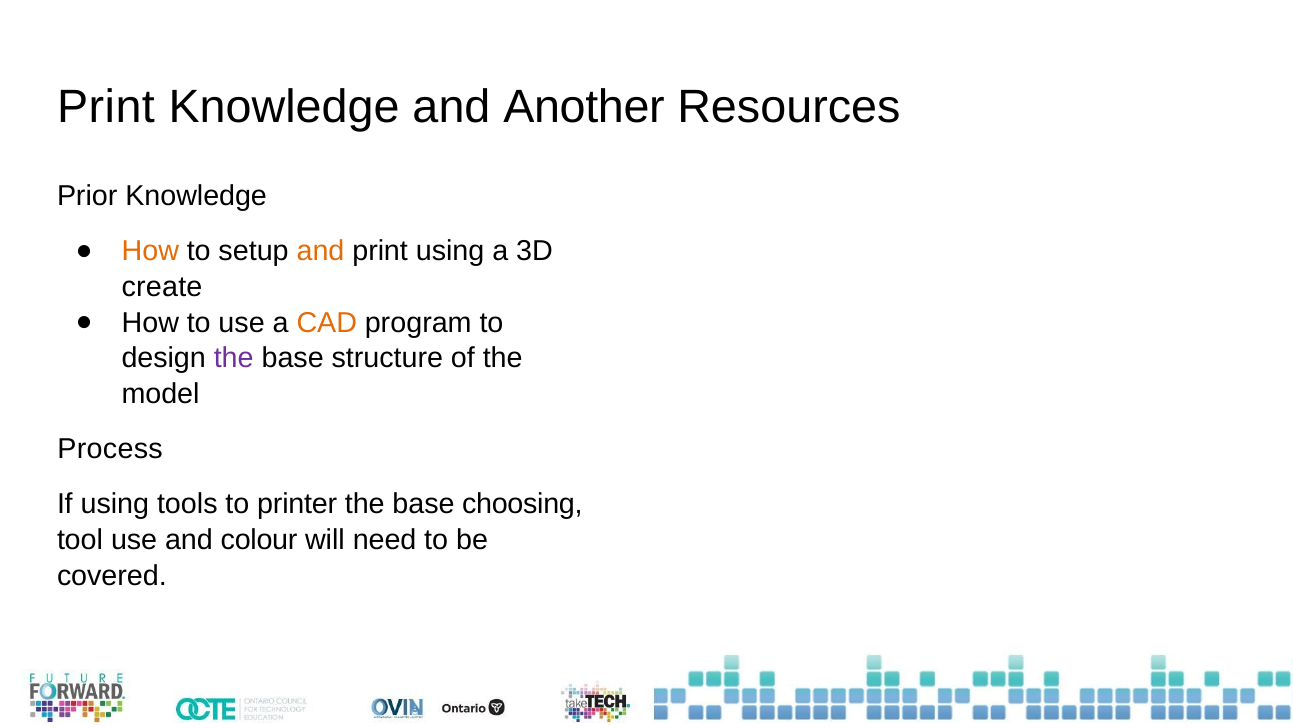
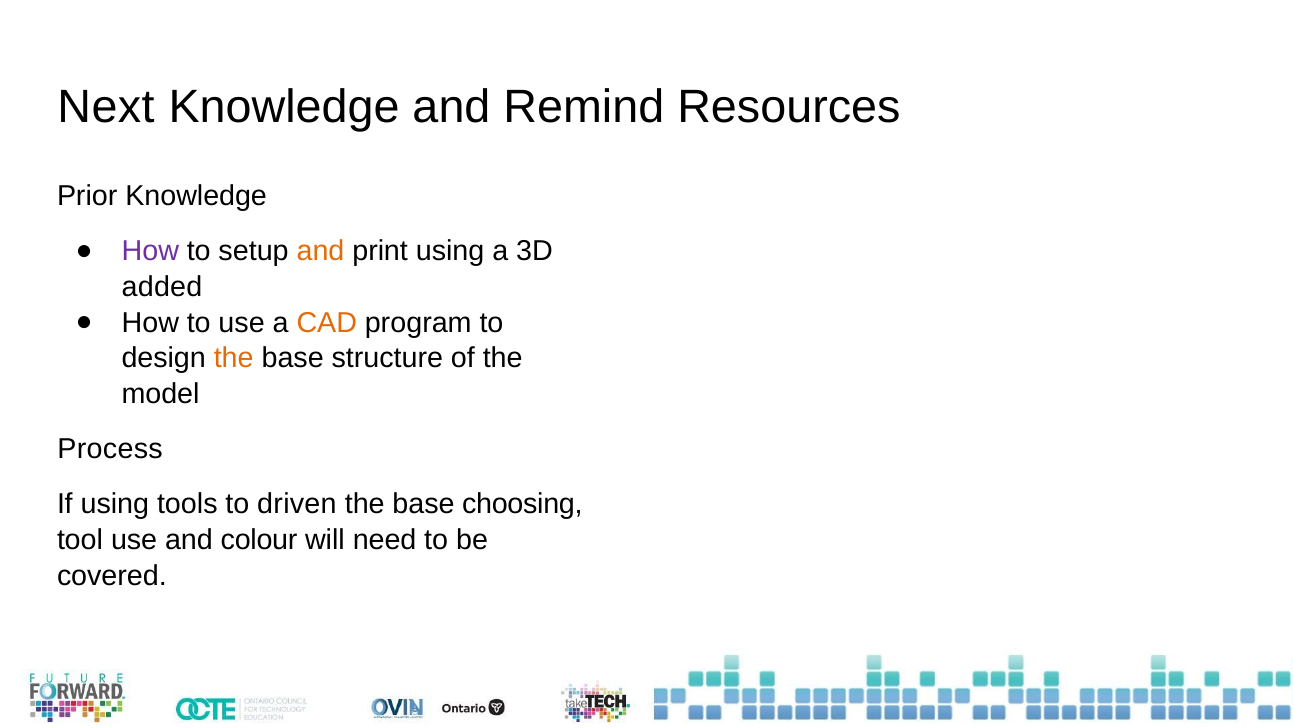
Print: Print -> Next (106, 107)
Another: Another -> Remind (584, 107)
How colour: orange -> purple (150, 251)
create: create -> added (162, 287)
the colour: purple -> orange (234, 358)
printer: printer -> driven (297, 504)
